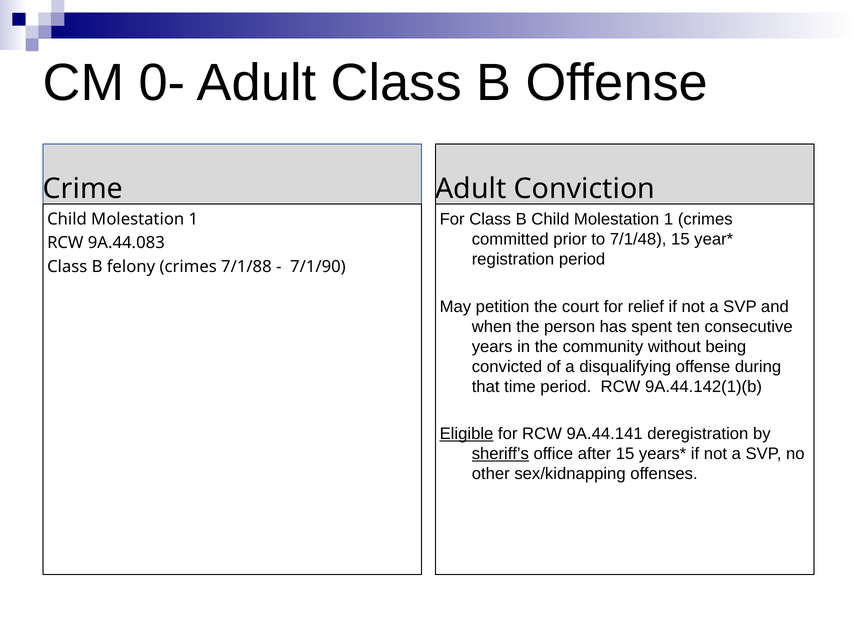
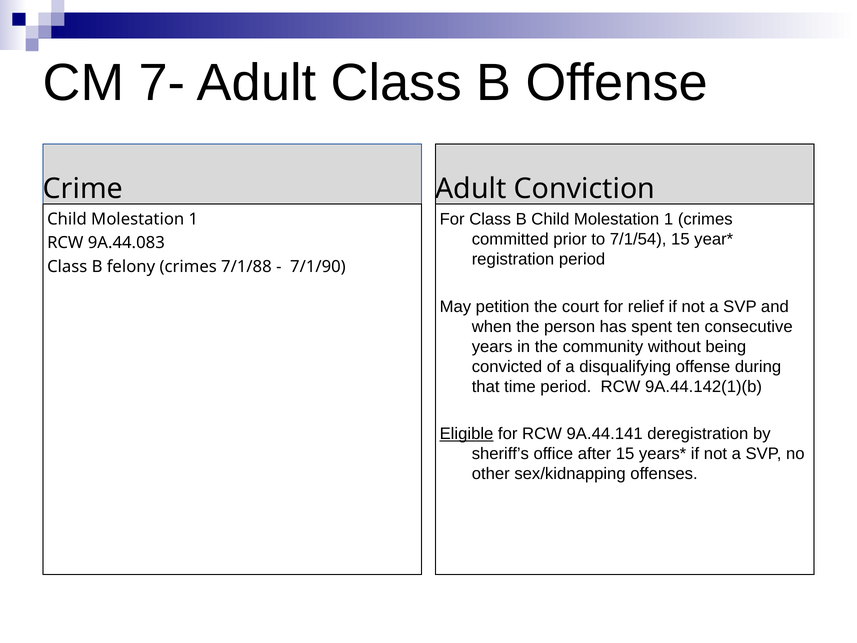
0-: 0- -> 7- (162, 83)
7/1/48: 7/1/48 -> 7/1/54 (638, 239)
sheriff’s underline: present -> none (500, 454)
